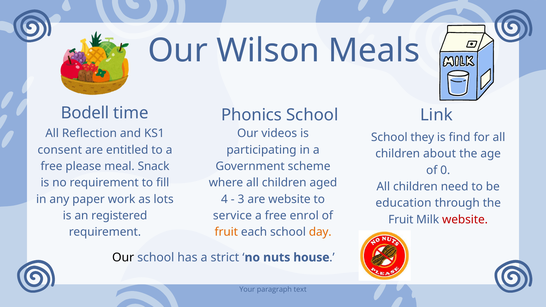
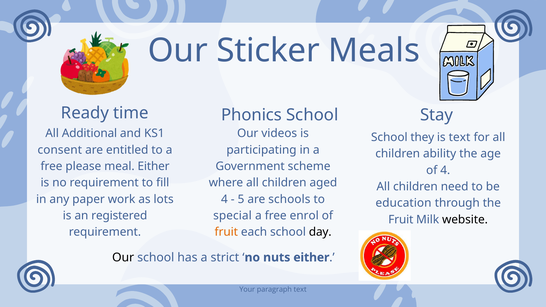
Wilson: Wilson -> Sticker (268, 50)
Bodell: Bodell -> Ready (85, 113)
Link: Link -> Stay (437, 115)
Reflection: Reflection -> Additional (89, 133)
is find: find -> text (460, 137)
about: about -> ability (440, 154)
meal Snack: Snack -> Either (154, 166)
of 0: 0 -> 4 (445, 170)
3: 3 -> 5 (241, 199)
are website: website -> schools (289, 199)
service: service -> special (232, 216)
website colour: red -> black (465, 220)
day colour: orange -> black (320, 232)
nuts house: house -> either (311, 258)
